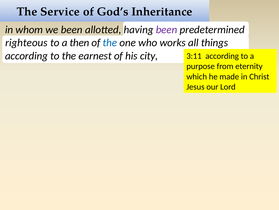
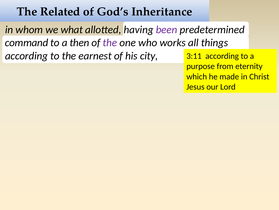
Service: Service -> Related (60, 12)
we been: been -> what (72, 30)
righteous: righteous -> command (27, 43)
the colour: blue -> purple (110, 43)
